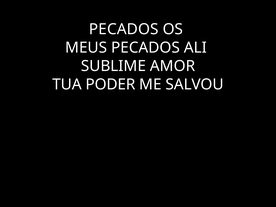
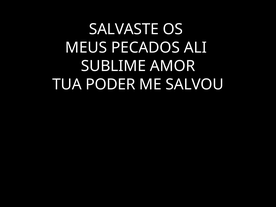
PECADOS: PECADOS -> SALVASTE (124, 29)
